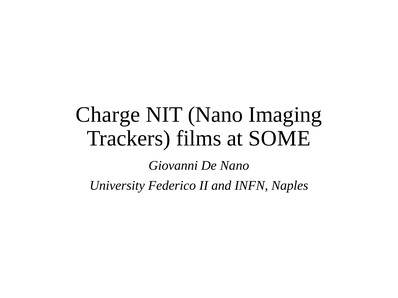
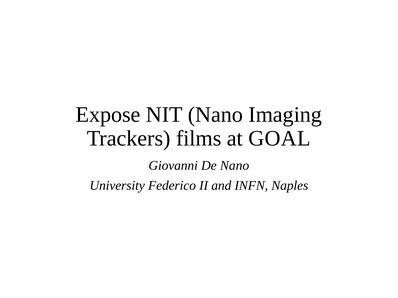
Charge: Charge -> Expose (108, 115)
SOME: SOME -> GOAL (280, 139)
